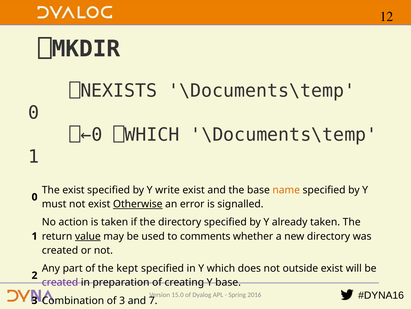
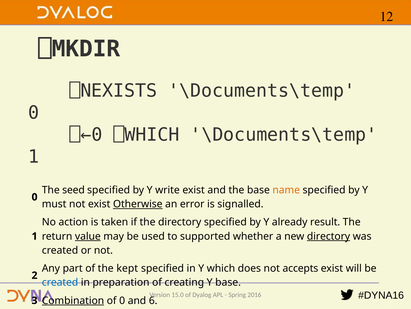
The exist: exist -> seed (73, 190)
already taken: taken -> result (325, 222)
comments: comments -> supported (205, 236)
directory underline: none -> present (329, 236)
outside: outside -> accepts (300, 268)
created colour: purple -> blue (60, 282)
Combination underline: none -> present (73, 300)
of 3: 3 -> 0 (122, 300)
7: 7 -> 6 (153, 300)
